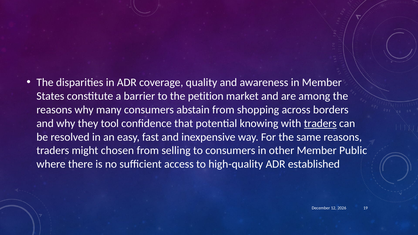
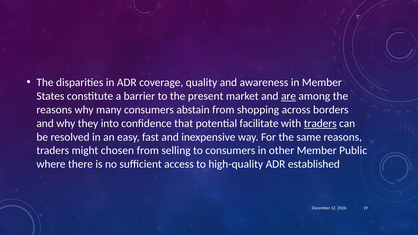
petition: petition -> present (206, 96)
are underline: none -> present (289, 96)
tool: tool -> into (110, 123)
knowing: knowing -> facilitate (259, 123)
